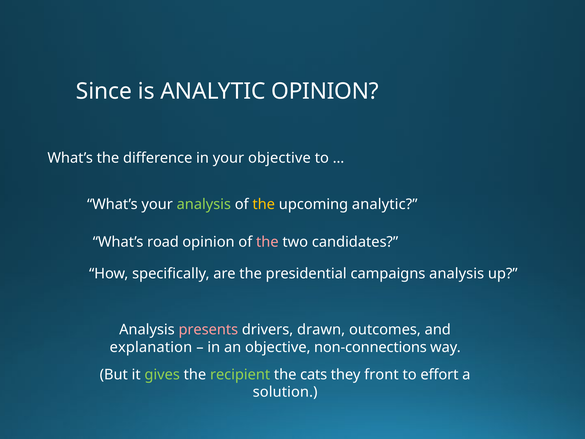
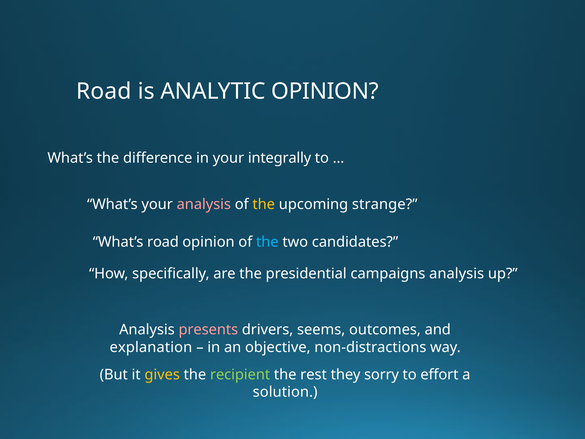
Since: Since -> Road (104, 91)
your objective: objective -> integrally (280, 158)
analysis colour: light green -> pink (204, 204)
upcoming analytic: analytic -> strange (385, 204)
the colour: pink -> light blue (267, 242)
drawn: drawn -> seems (321, 330)
non-connections: non-connections -> non-distractions (370, 347)
gives colour: light green -> yellow (162, 374)
cats: cats -> rest (314, 374)
front: front -> sorry (382, 374)
